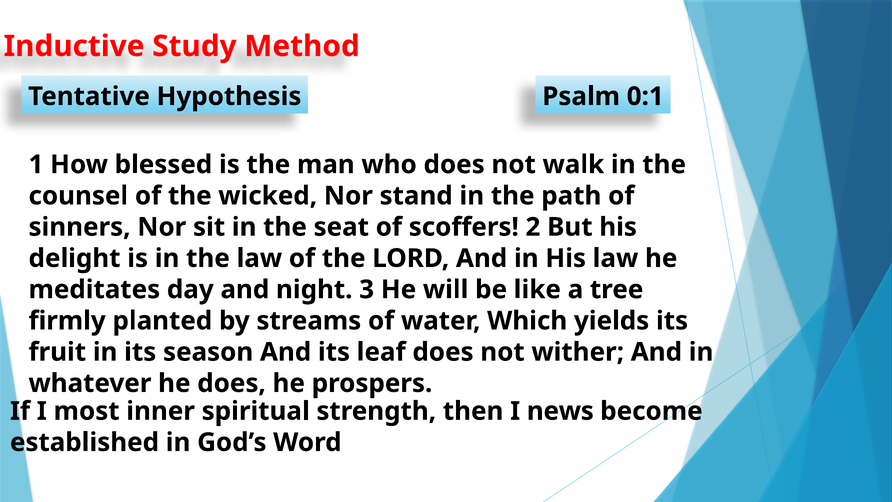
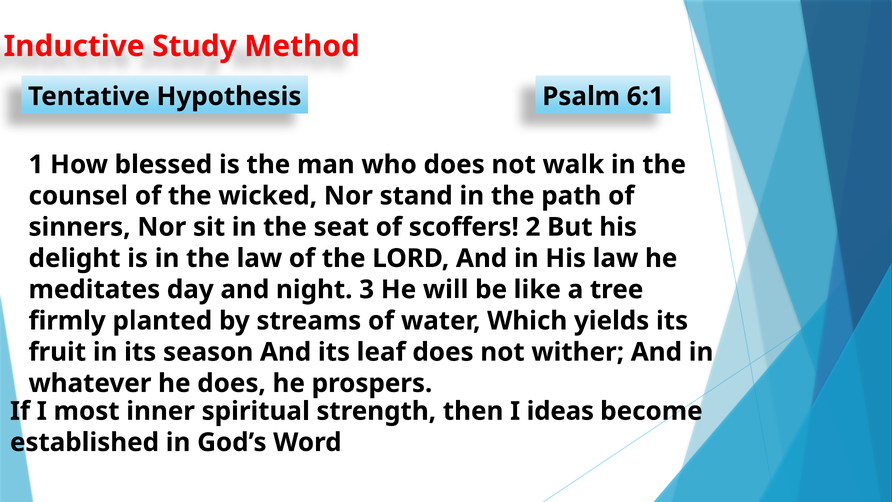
0:1: 0:1 -> 6:1 (645, 96)
news: news -> ideas (560, 411)
